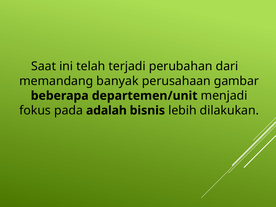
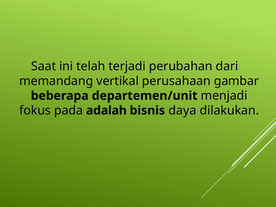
banyak: banyak -> vertikal (118, 81)
lebih: lebih -> daya (182, 110)
